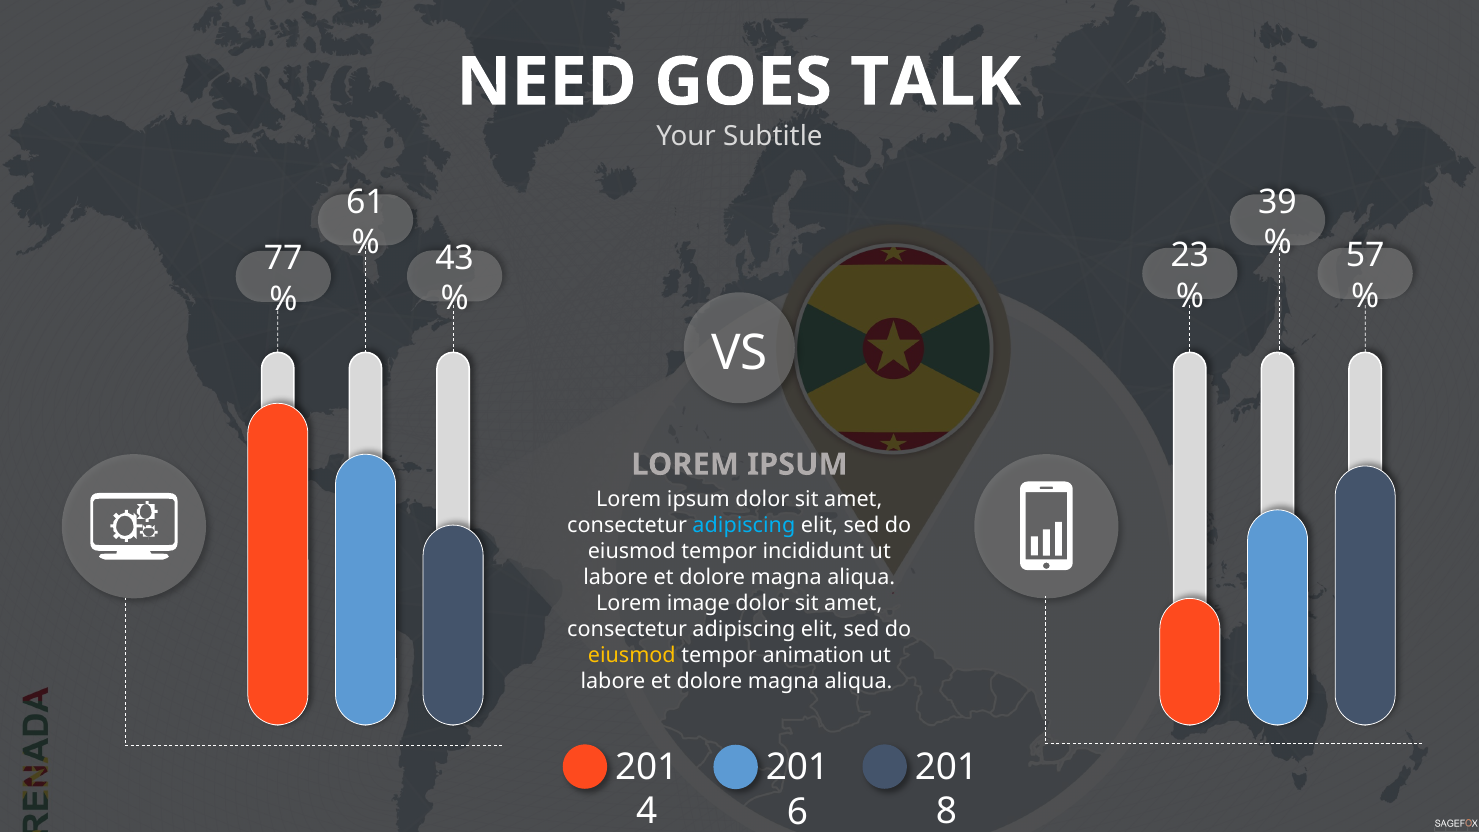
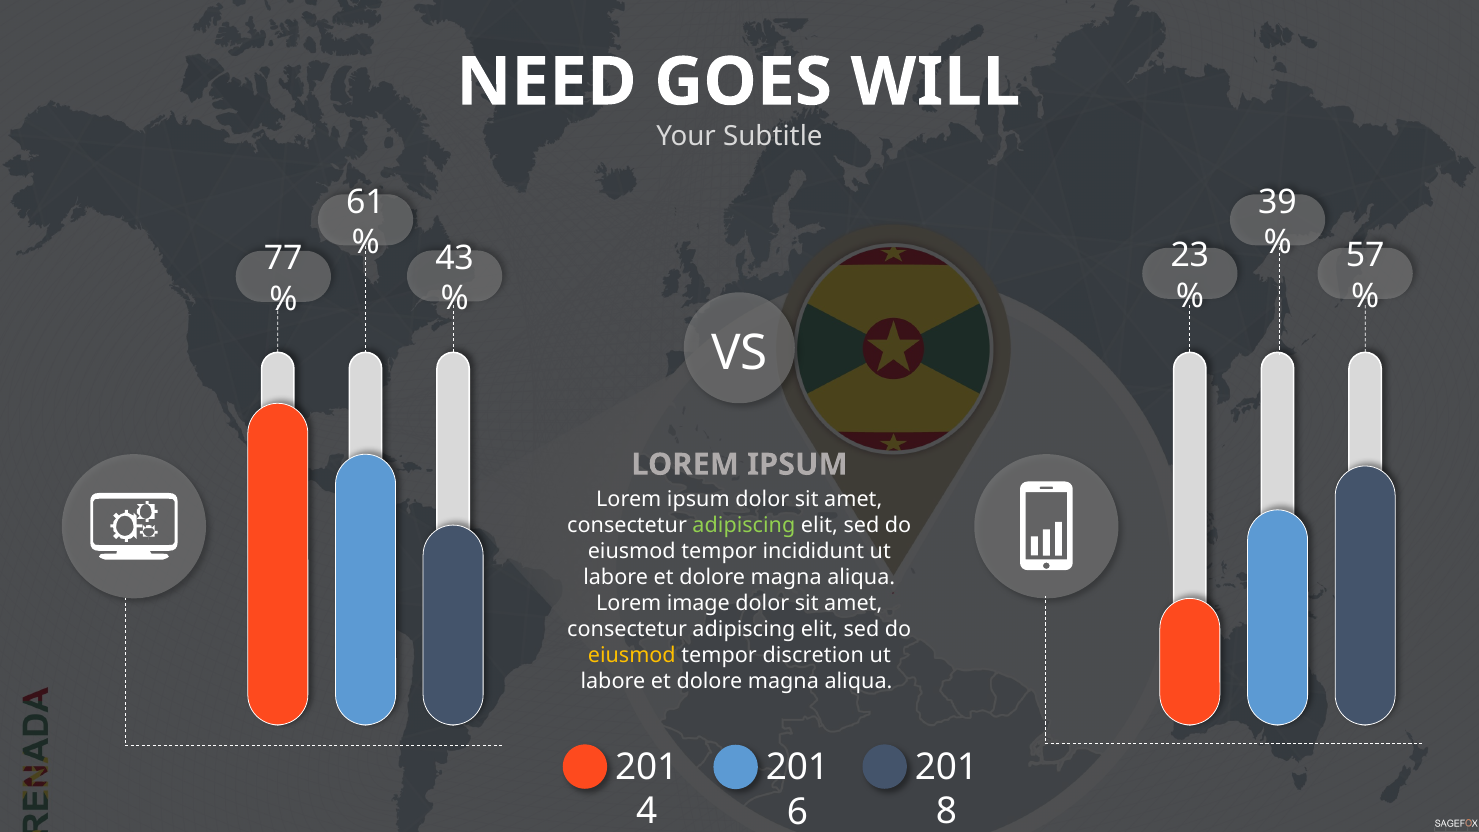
TALK: TALK -> WILL (935, 82)
adipiscing colour: light blue -> light green (744, 526)
animation: animation -> discretion (813, 655)
